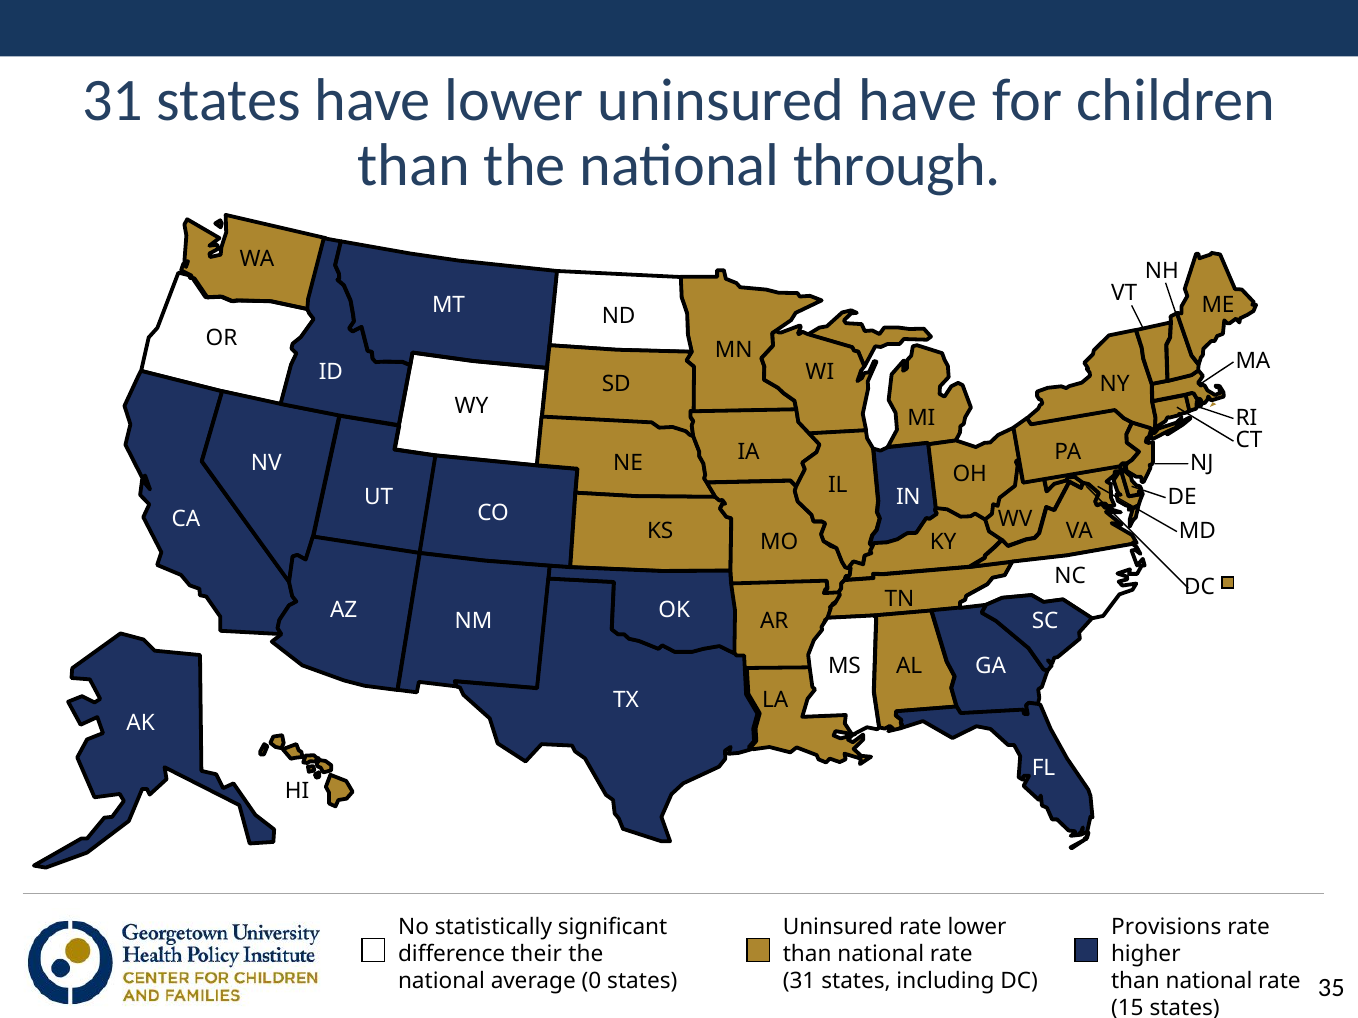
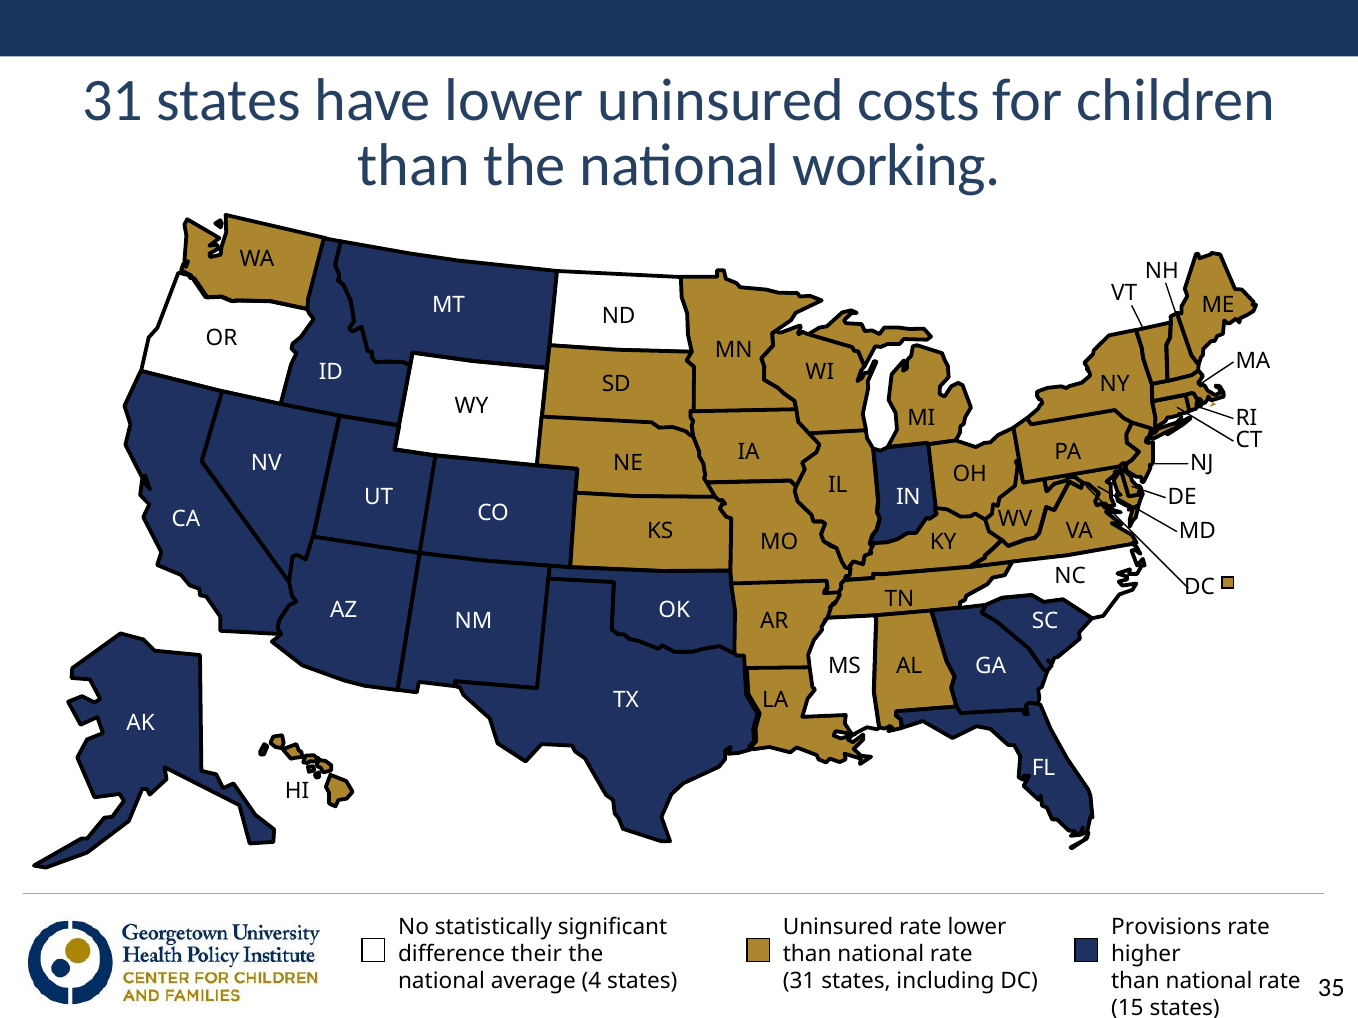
uninsured have: have -> costs (919, 101)
through: through -> working (897, 166)
0: 0 -> 4 (591, 981)
